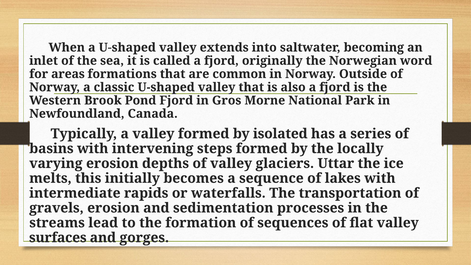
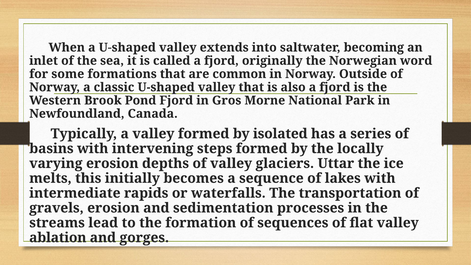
areas: areas -> some (68, 74)
surfaces: surfaces -> ablation (58, 238)
